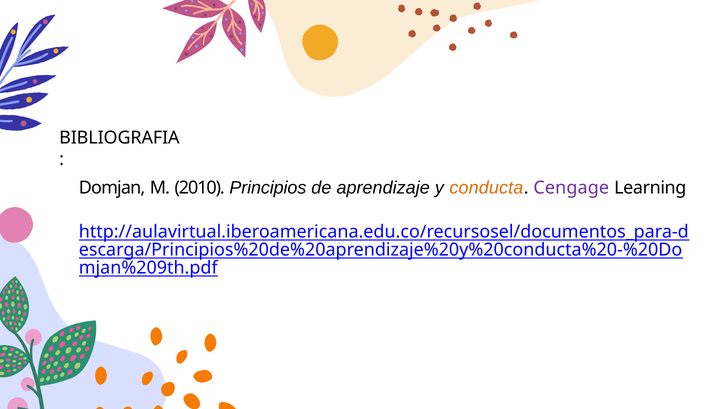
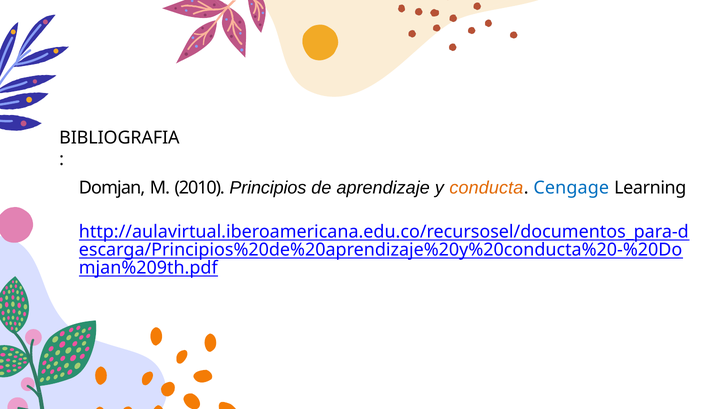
Cengage colour: purple -> blue (571, 188)
